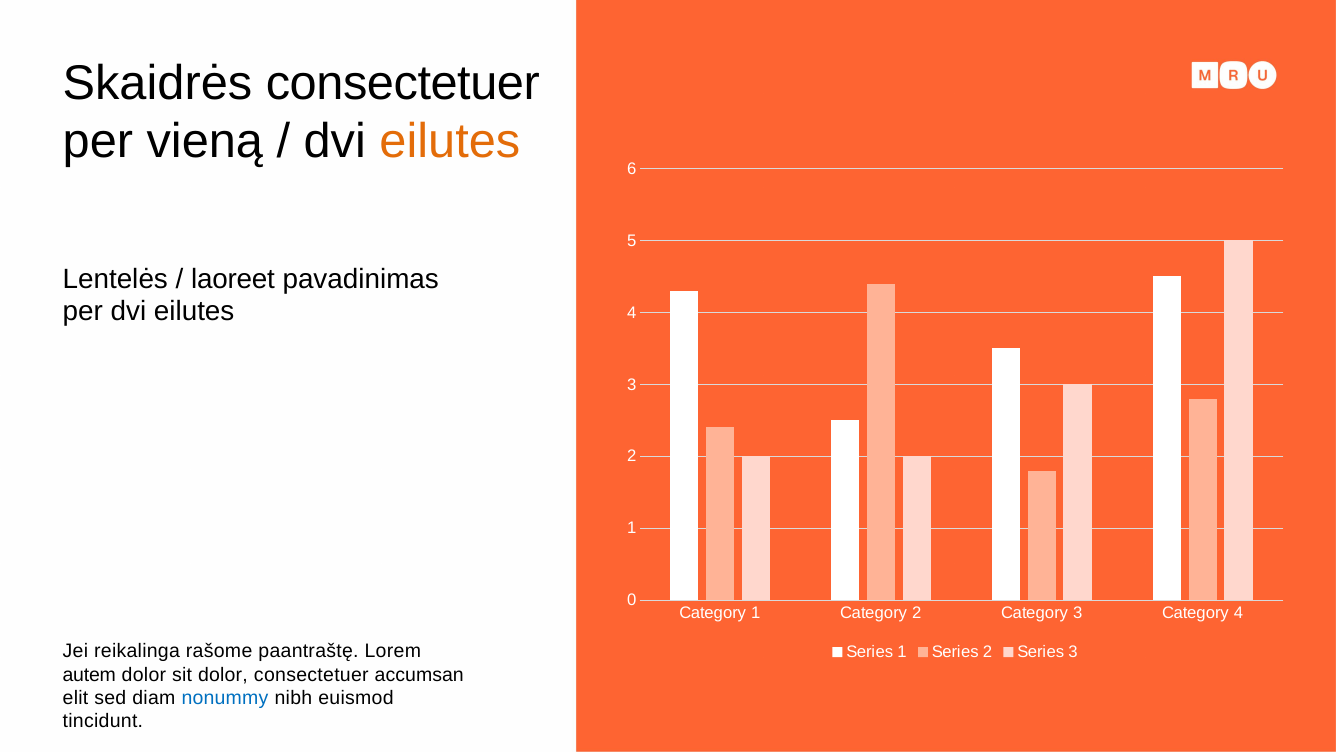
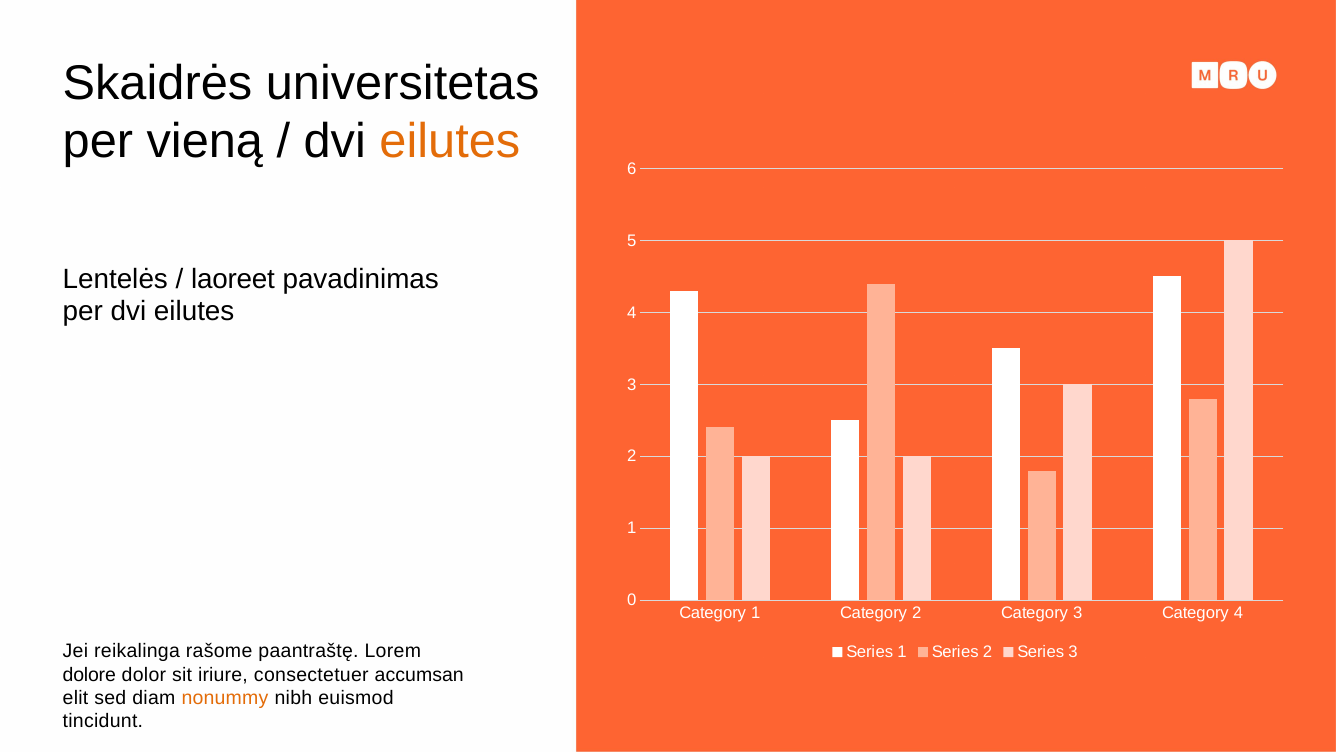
Skaidrės consectetuer: consectetuer -> universitetas (403, 83)
autem: autem -> dolore (89, 674)
sit dolor: dolor -> iriure (223, 674)
nonummy colour: blue -> orange (225, 698)
